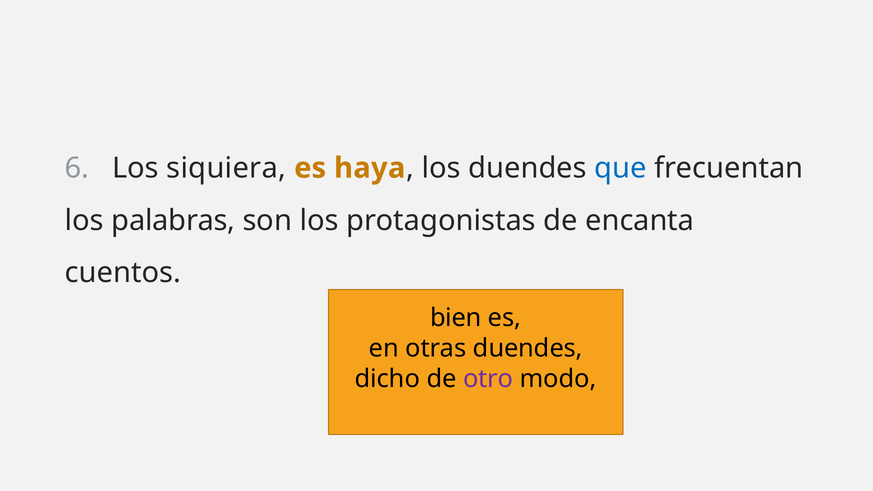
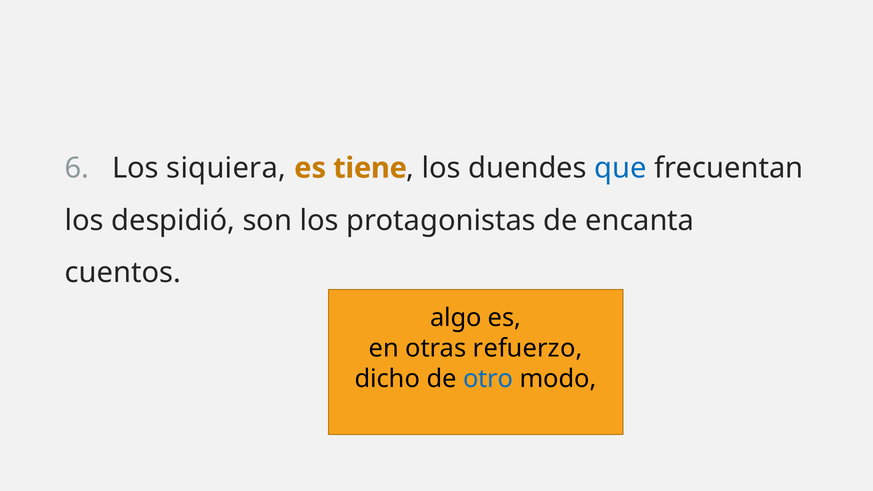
haya: haya -> tiene (370, 168)
palabras: palabras -> despidió (173, 220)
bien: bien -> algo (456, 318)
otras duendes: duendes -> refuerzo (528, 349)
otro colour: purple -> blue (488, 379)
